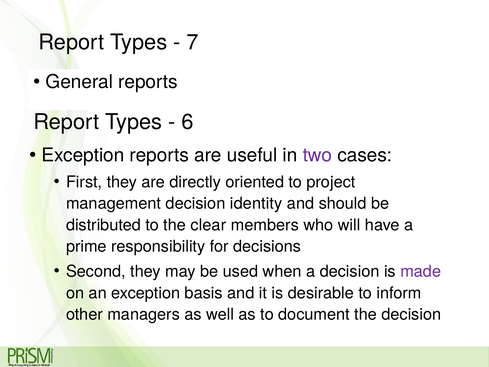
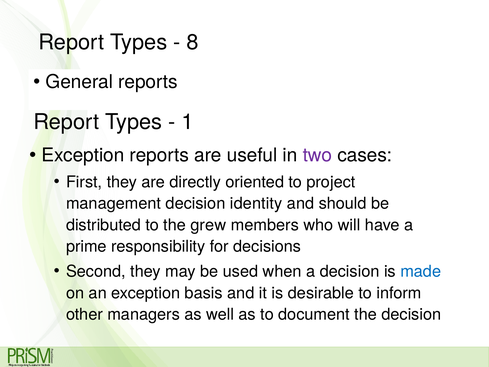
7: 7 -> 8 (193, 42)
6: 6 -> 1 (188, 122)
clear: clear -> grew (208, 225)
made colour: purple -> blue (421, 271)
